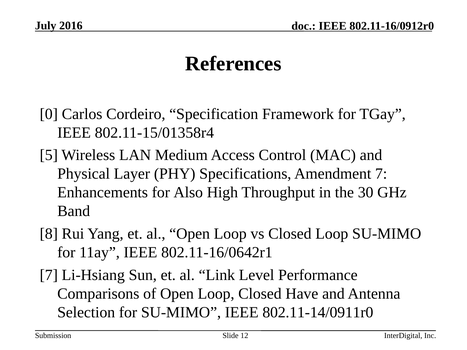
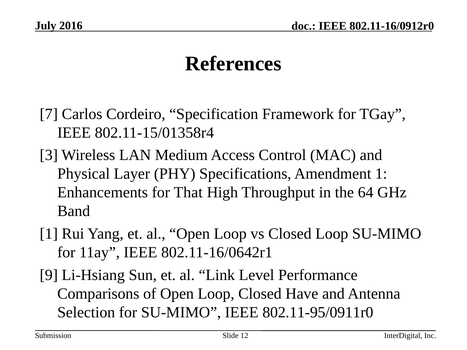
0: 0 -> 7 (49, 114)
5: 5 -> 3 (49, 155)
Amendment 7: 7 -> 1 (381, 174)
Also: Also -> That (188, 193)
30: 30 -> 64 (366, 193)
8: 8 -> 1 (49, 234)
7: 7 -> 9 (49, 275)
802.11-14/0911r0: 802.11-14/0911r0 -> 802.11-95/0911r0 (318, 312)
